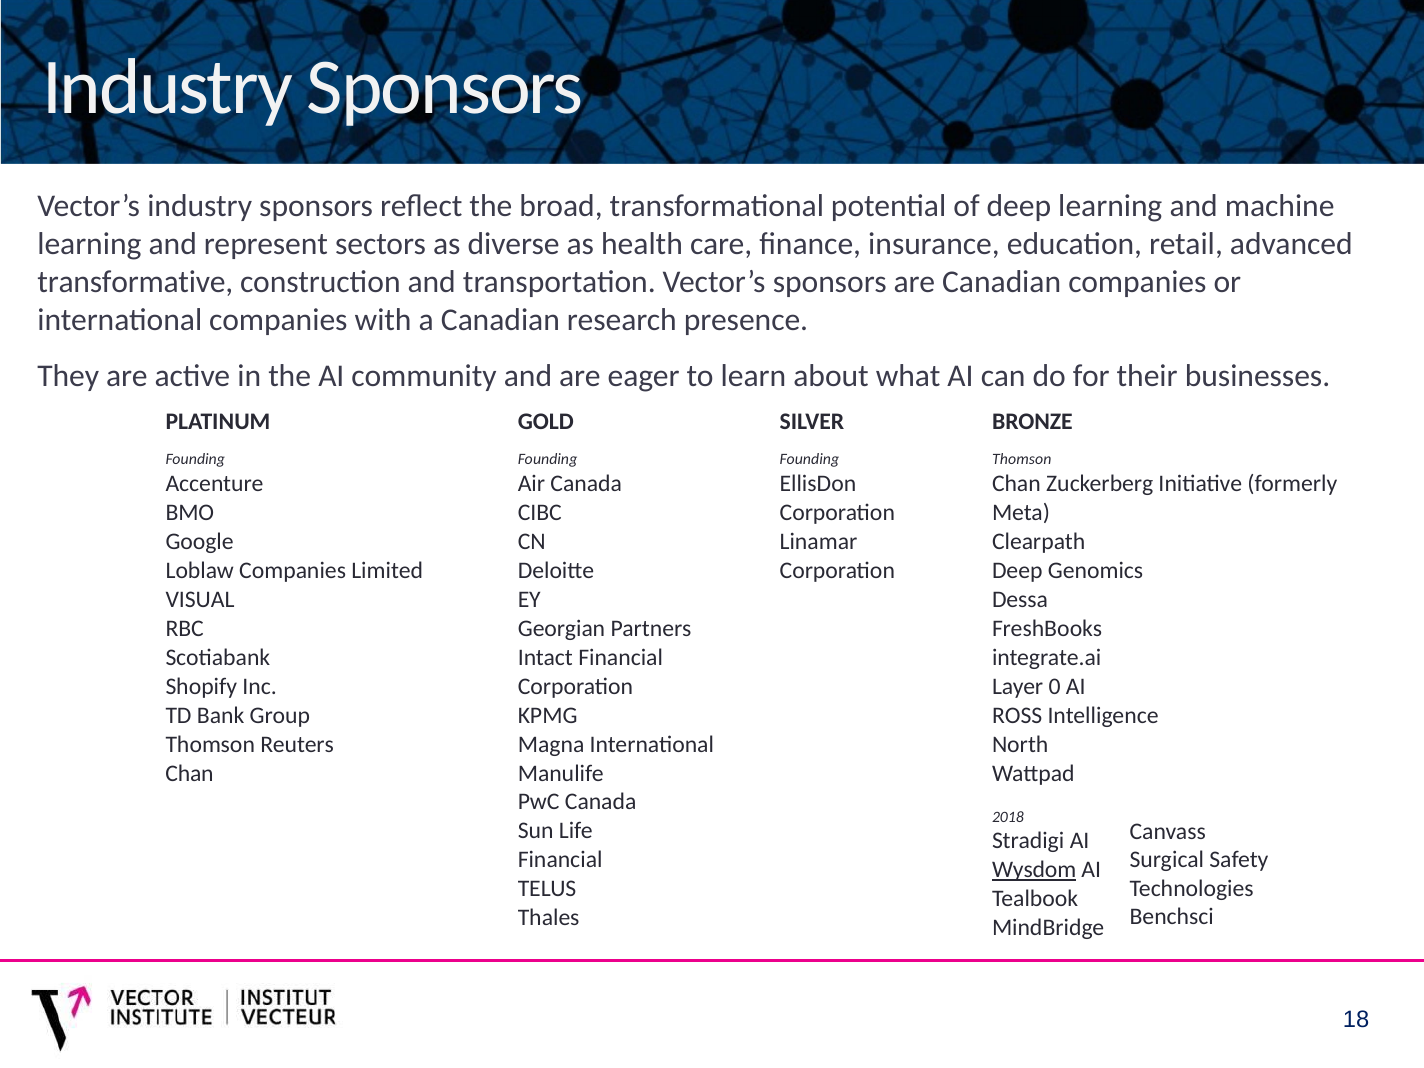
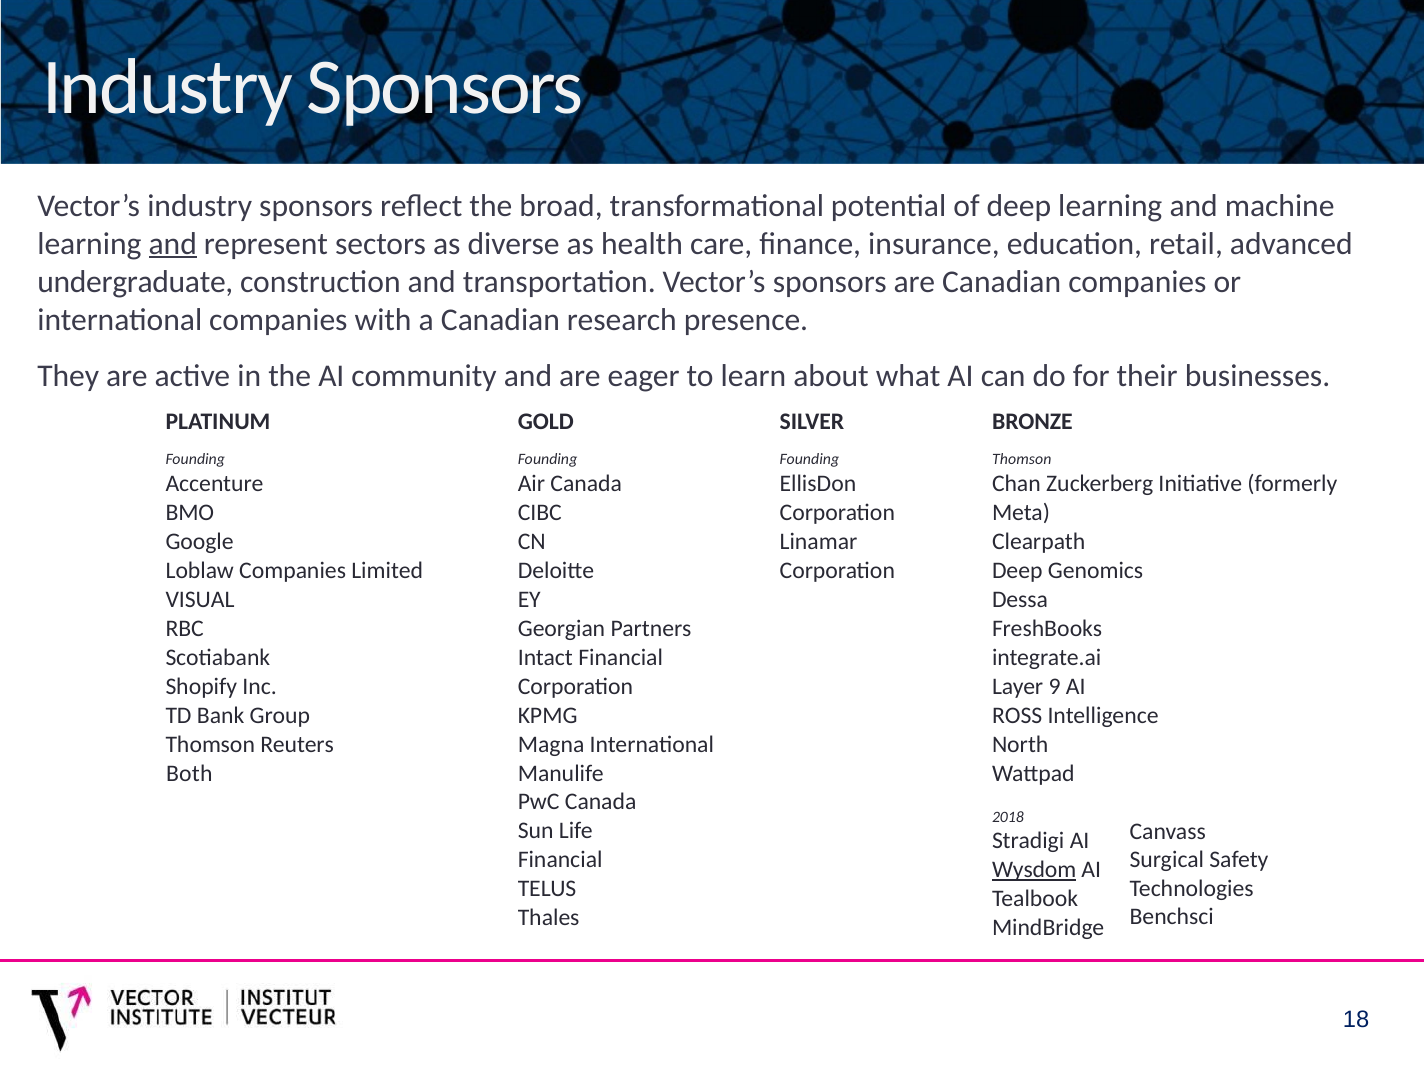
and underline: none -> present (173, 244)
transformative: transformative -> undergraduate (135, 282)
0: 0 -> 9 (1055, 686)
Chan: Chan -> Both (189, 773)
